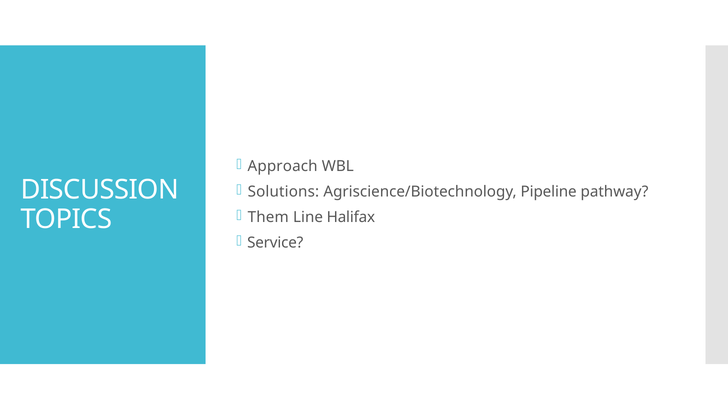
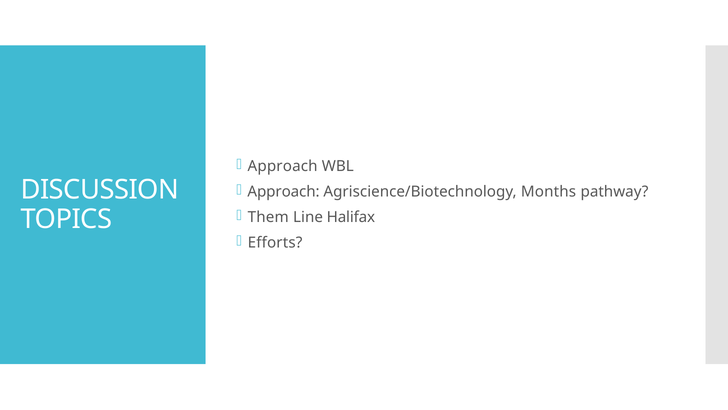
Solutions: Solutions -> Approach (284, 192)
Pipeline: Pipeline -> Months (549, 192)
Service: Service -> Efforts (275, 243)
